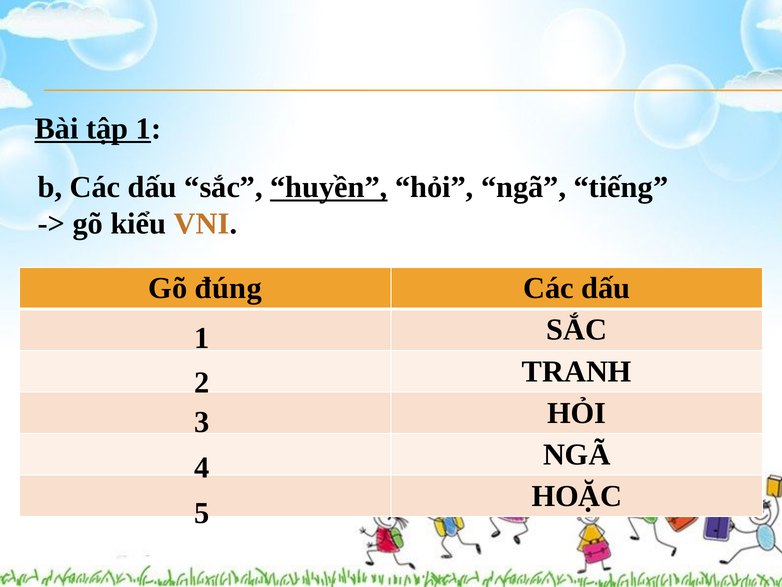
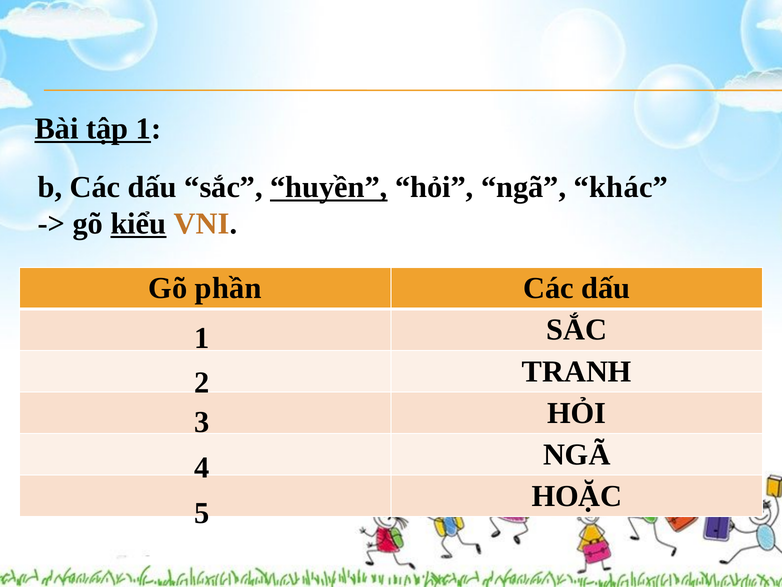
tiếng: tiếng -> khác (621, 187)
kiểu underline: none -> present (138, 224)
đúng: đúng -> phần (228, 288)
